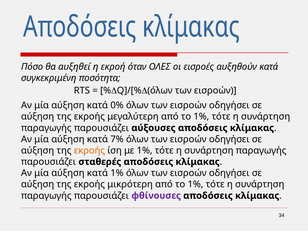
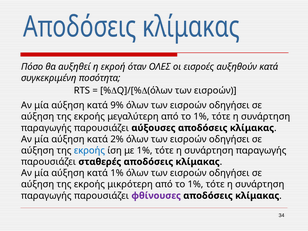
0%: 0% -> 9% (117, 105)
7%: 7% -> 2% (117, 139)
εκροής colour: orange -> blue (89, 151)
